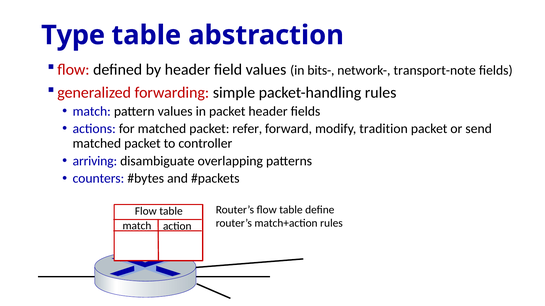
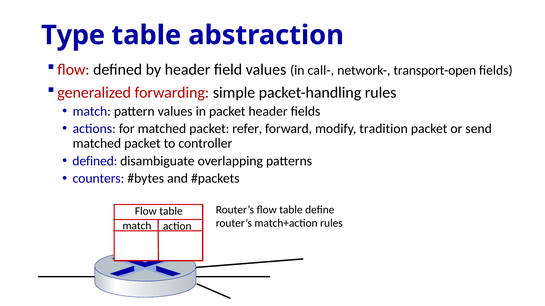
bits-: bits- -> call- (321, 71)
transport-note: transport-note -> transport-open (435, 71)
arriving: arriving -> defined (95, 161)
